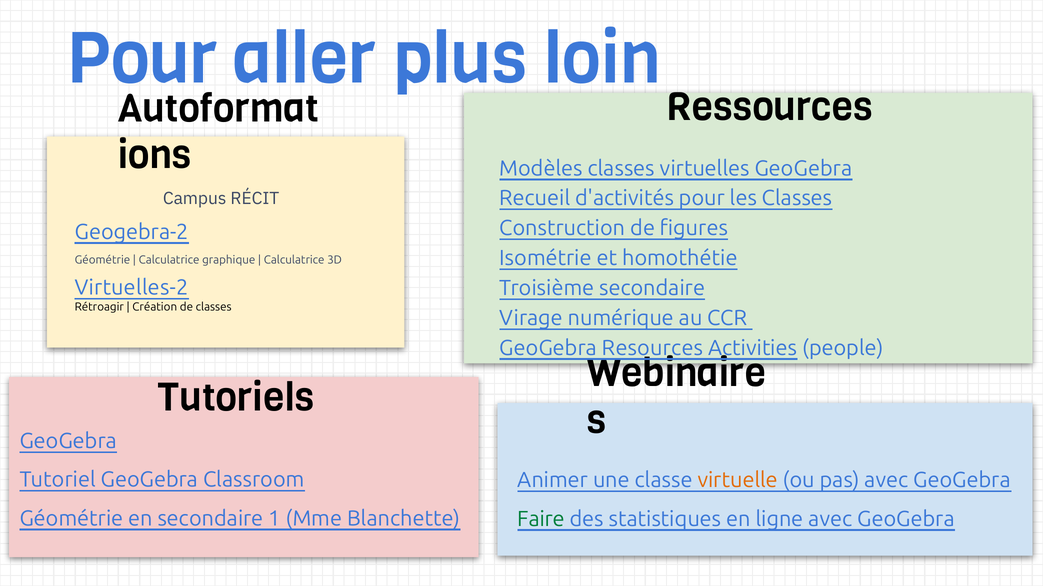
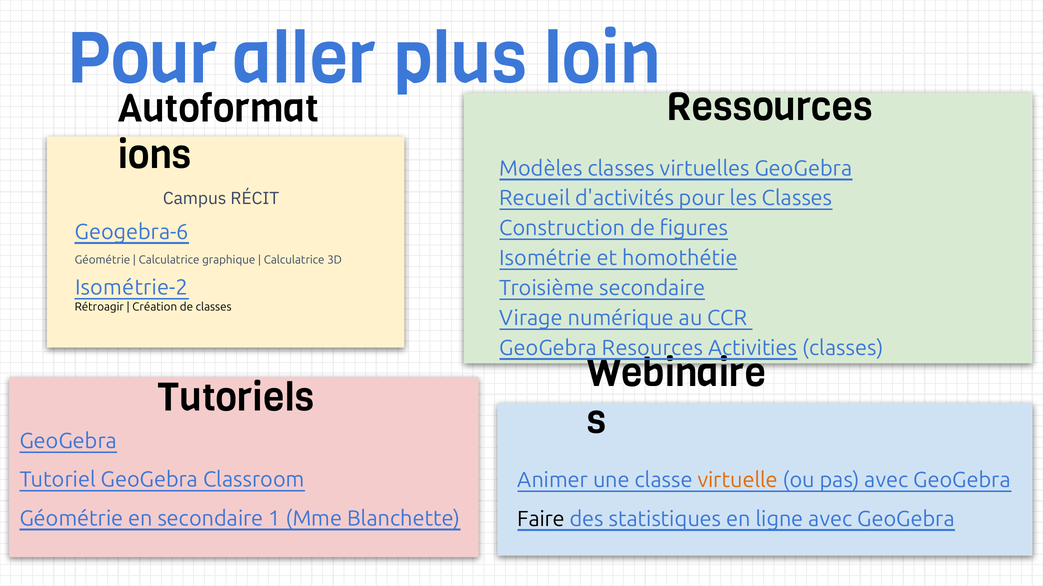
Geogebra-2: Geogebra-2 -> Geogebra-6 (132, 232)
Virtuelles-2: Virtuelles-2 -> Isométrie-2 (132, 288)
Activities people: people -> classes (843, 348)
Faire colour: green -> black (541, 520)
